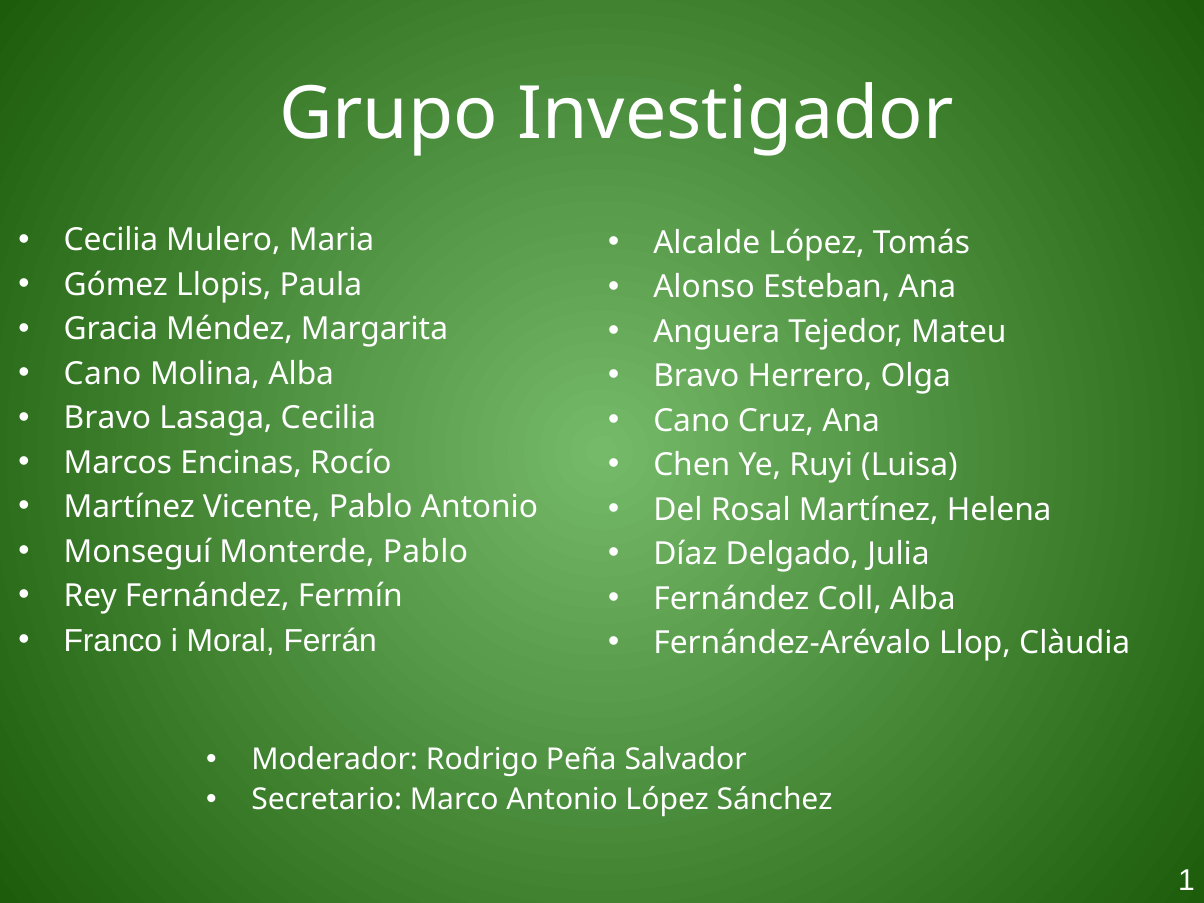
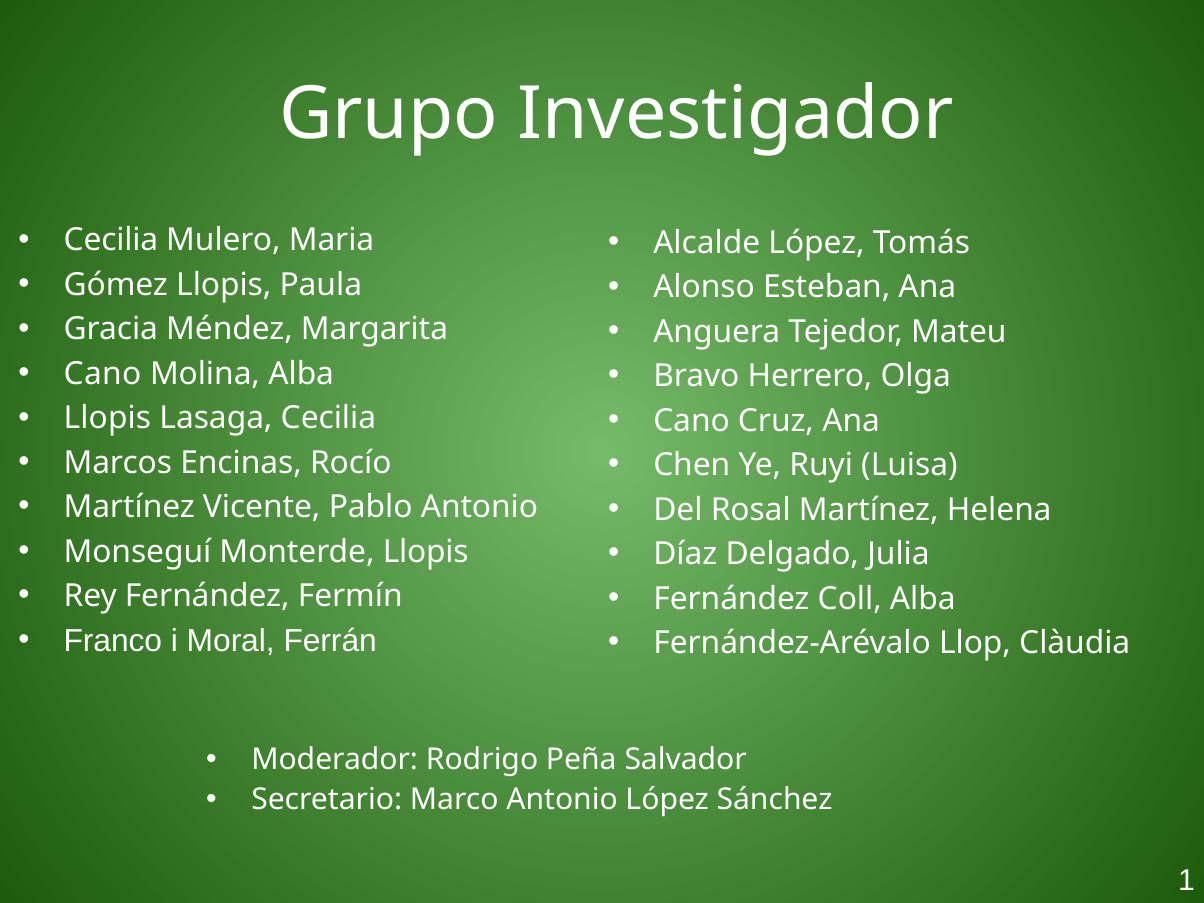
Bravo: Bravo -> Llopis (107, 418)
Monterde Pablo: Pablo -> Llopis (426, 552)
